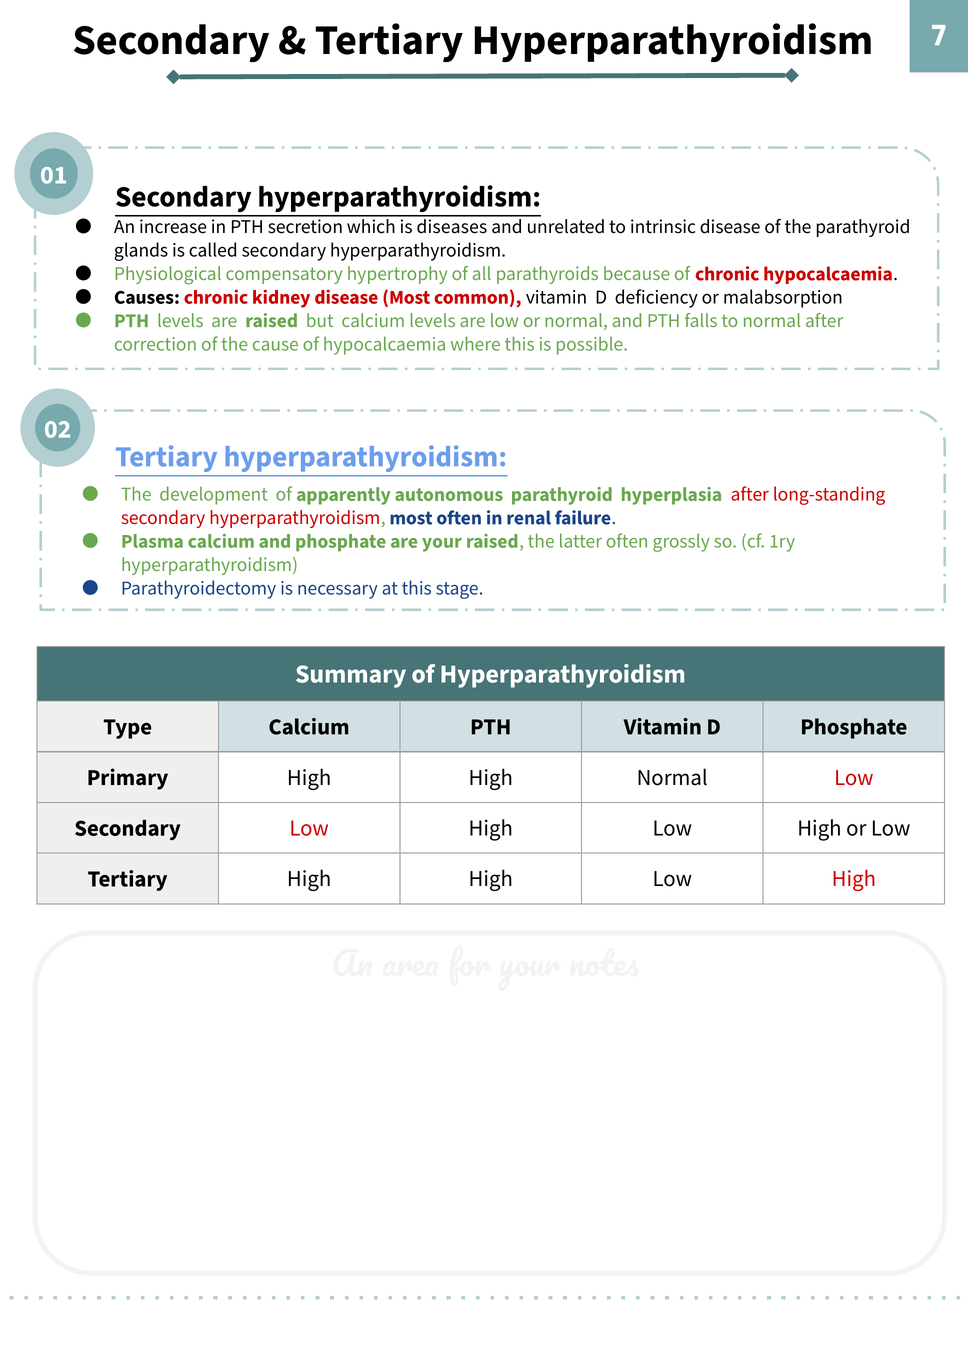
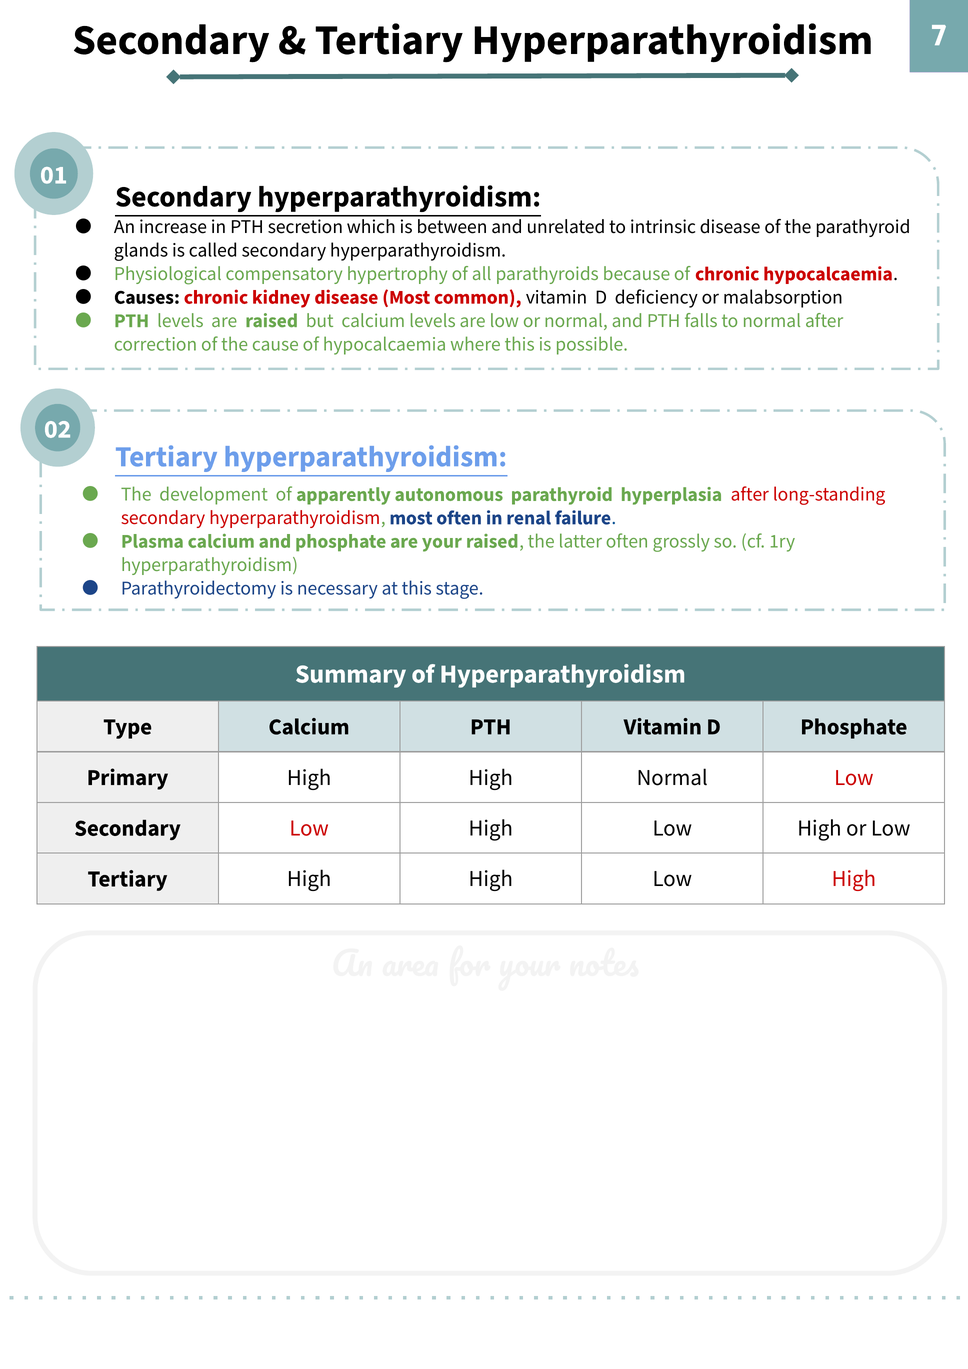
diseases: diseases -> between (452, 227)
